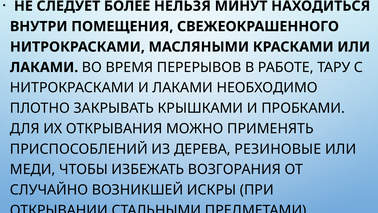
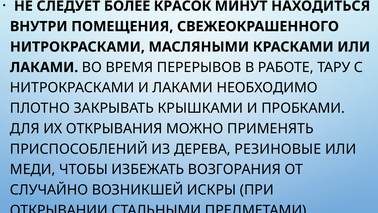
НЕЛЬЗЯ: НЕЛЬЗЯ -> КРАСОК (183, 6)
